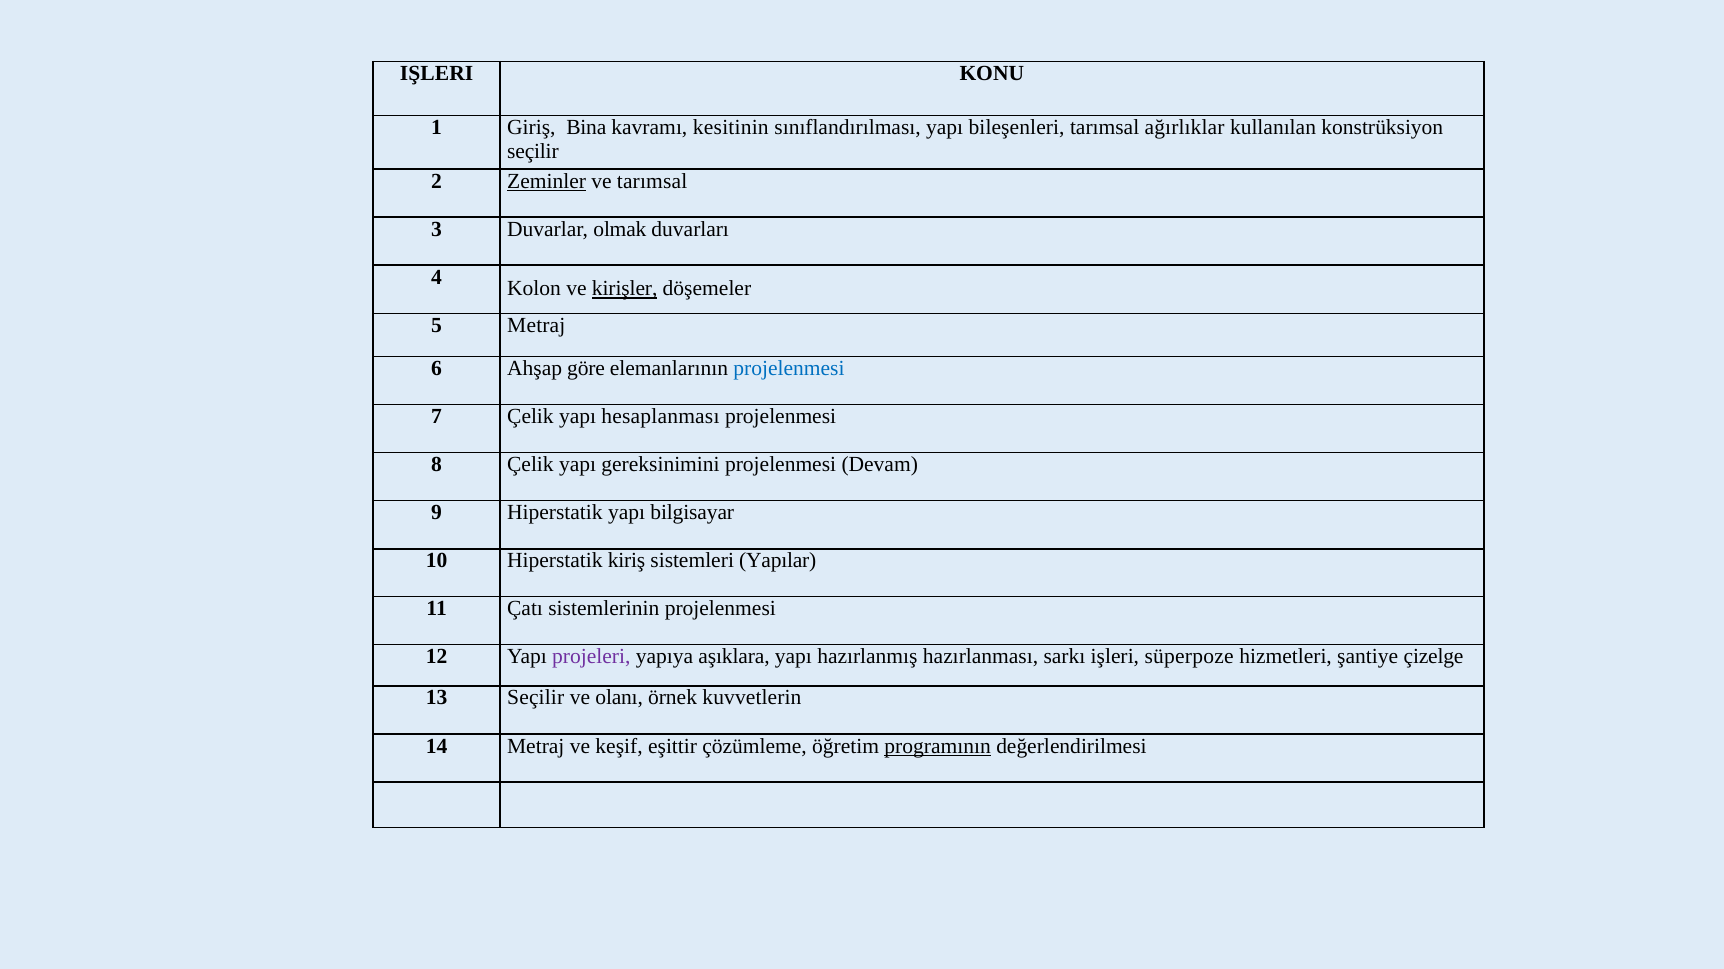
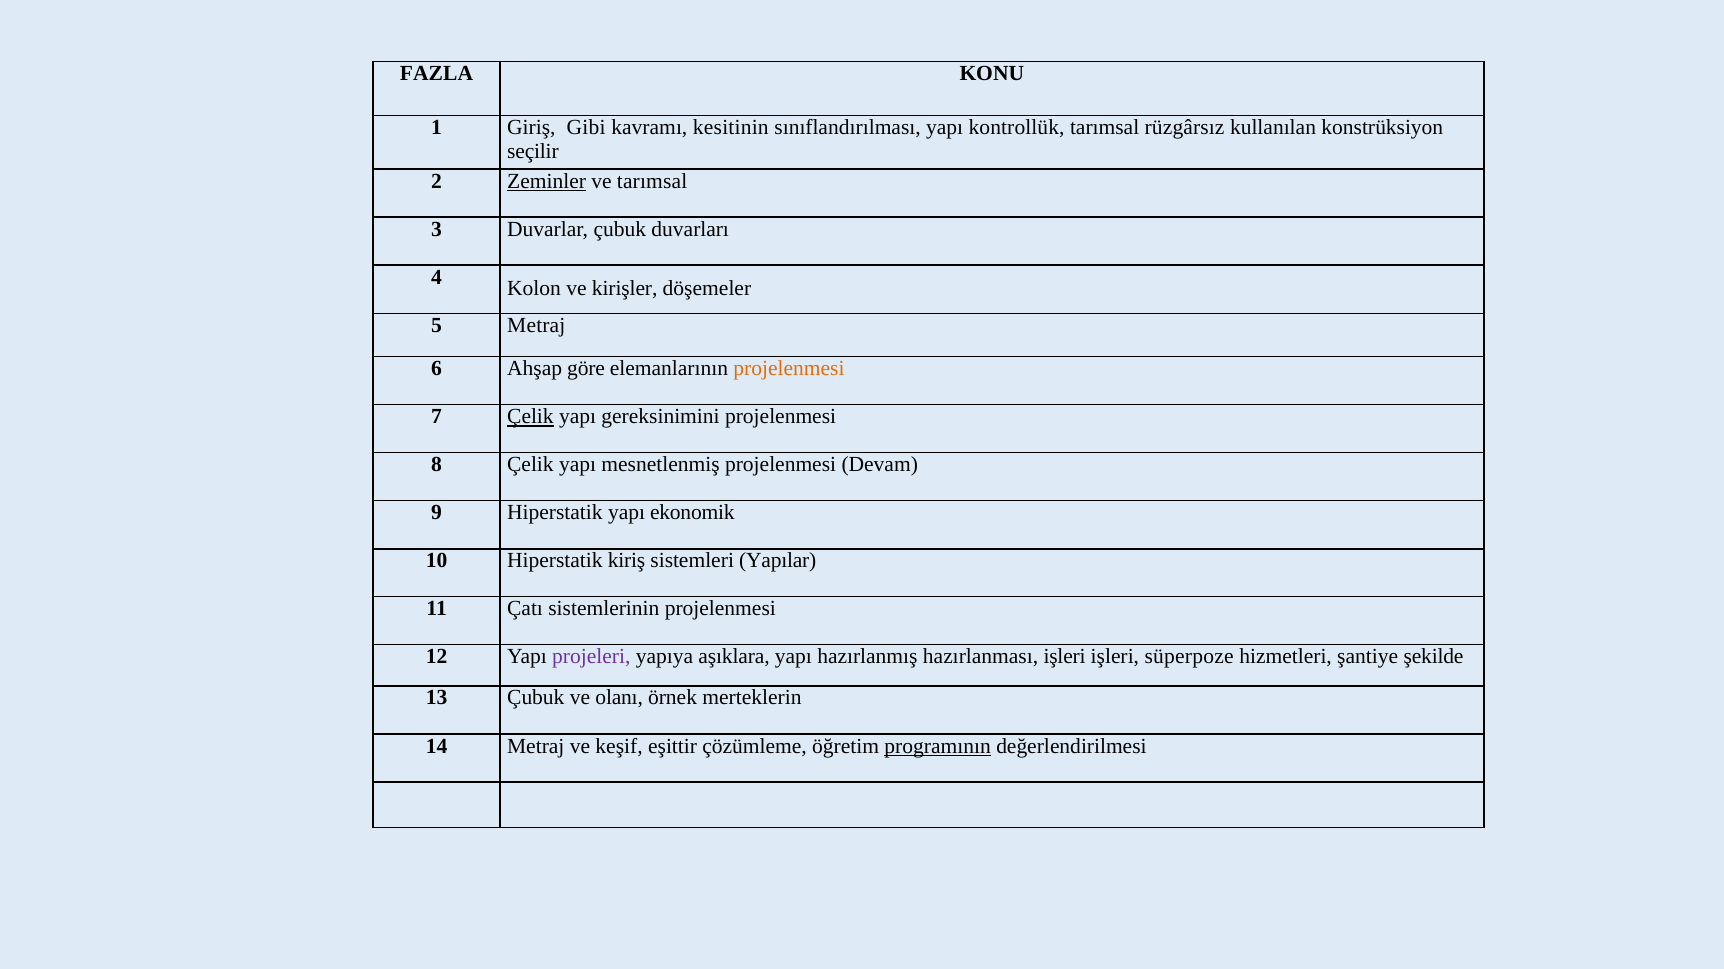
IŞLERI: IŞLERI -> FAZLA (437, 74)
Bina: Bina -> Gibi (586, 128)
bileşenleri: bileşenleri -> kontrollük (1017, 128)
ağırlıklar: ağırlıklar -> rüzgârsız (1185, 128)
Duvarlar olmak: olmak -> çubuk (620, 229)
kirişler underline: present -> none (625, 289)
projelenmesi colour: blue -> orange (789, 369)
Çelik underline: none -> present (530, 417)
hesaplanması: hesaplanması -> gereksinimini (661, 417)
gereksinimini: gereksinimini -> mesnetlenmiş (661, 465)
bilgisayar: bilgisayar -> ekonomik (692, 513)
hazırlanması sarkı: sarkı -> işleri (1065, 657)
çizelge: çizelge -> şekilde (1434, 657)
13 Seçilir: Seçilir -> Çubuk (536, 698)
kuvvetlerin: kuvvetlerin -> merteklerin (752, 698)
